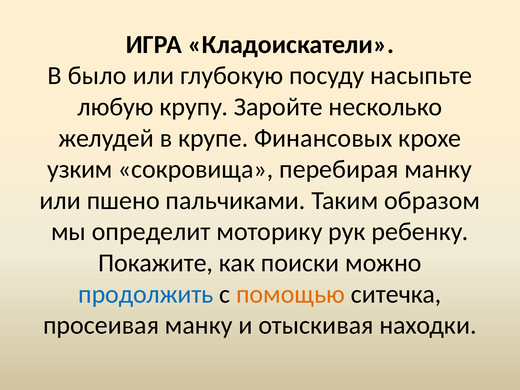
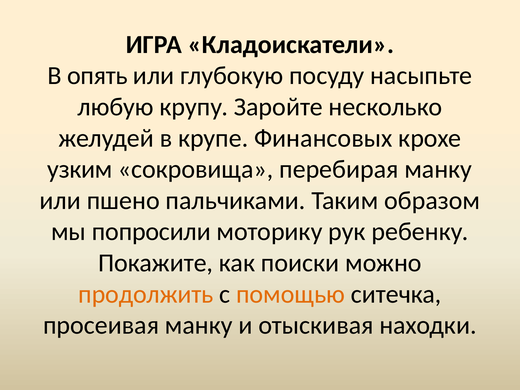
было: было -> опять (97, 76)
определит: определит -> попросили (151, 232)
продолжить colour: blue -> orange (146, 294)
